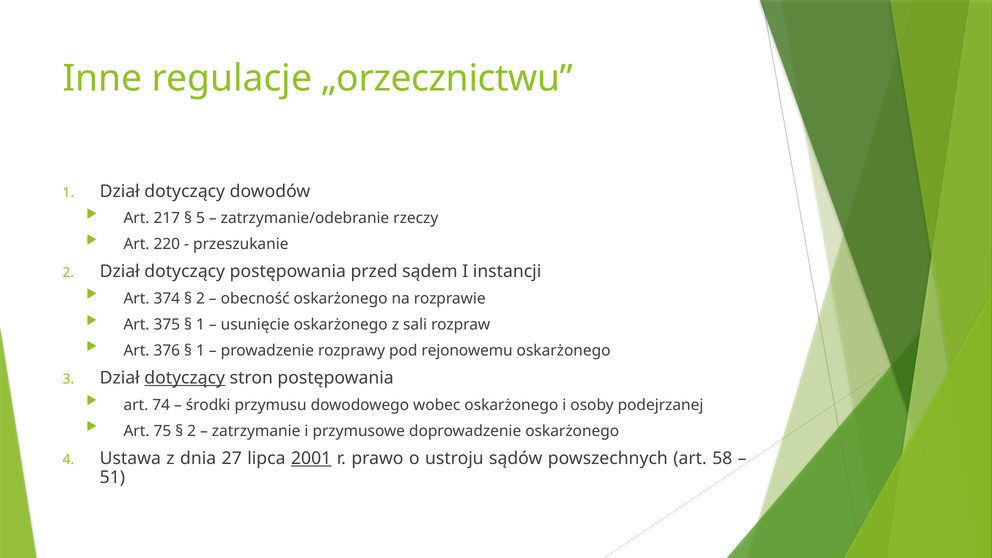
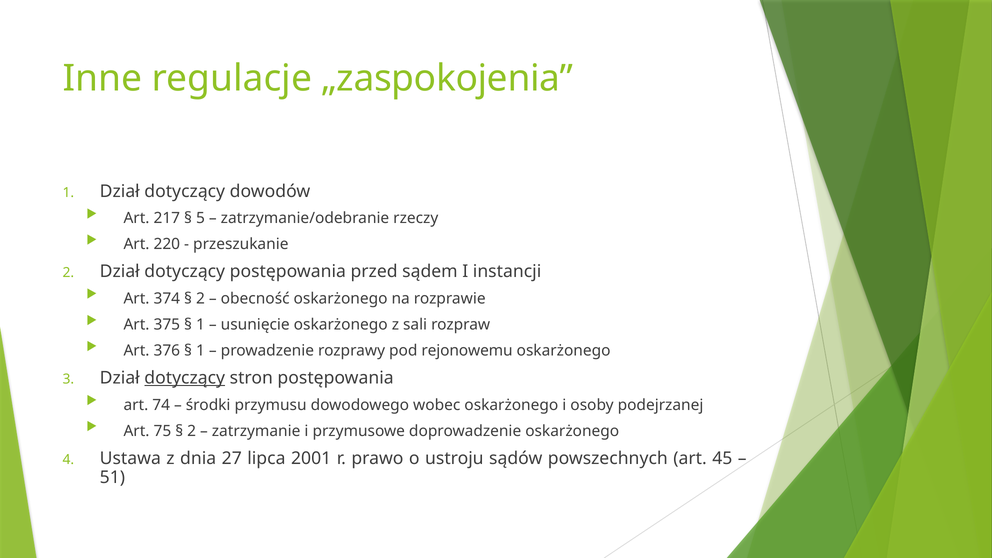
„orzecznictwu: „orzecznictwu -> „zaspokojenia (447, 78)
2001 underline: present -> none (311, 458)
58: 58 -> 45 (722, 458)
